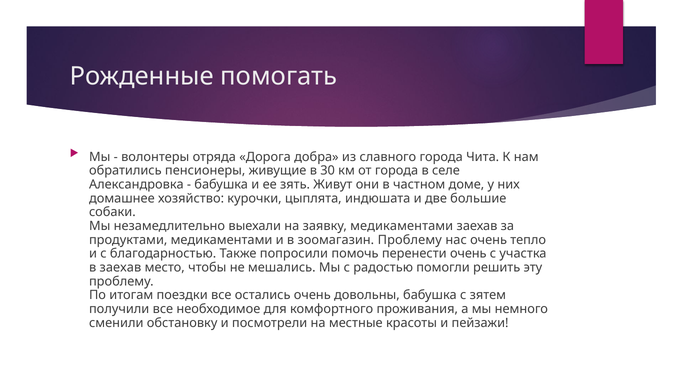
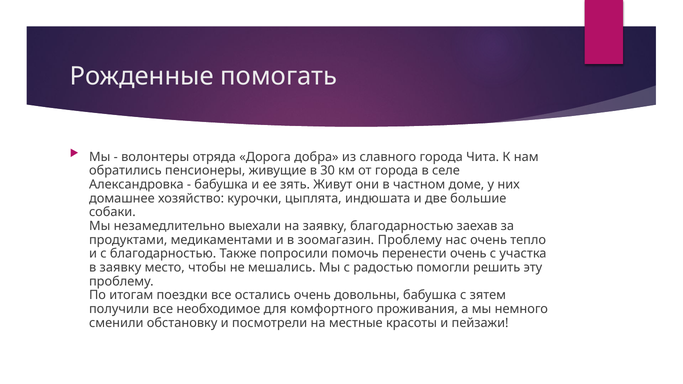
заявку медикаментами: медикаментами -> благодарностью (402, 226)
в заехав: заехав -> заявку (120, 268)
